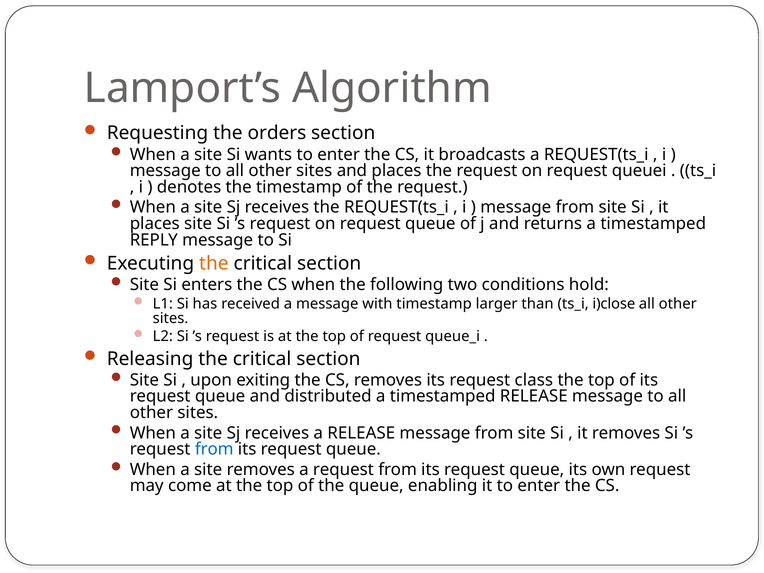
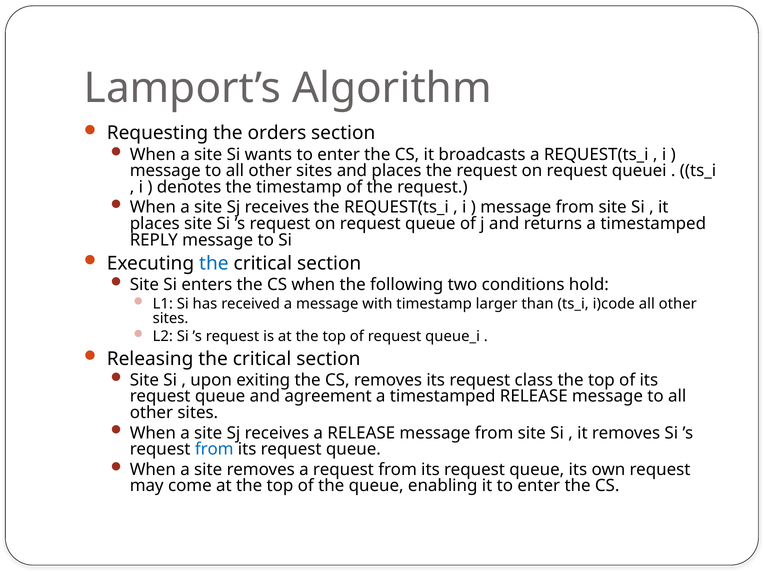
the colour: orange -> blue (214, 263)
i)close: i)close -> i)code (614, 304)
distributed: distributed -> agreement (328, 396)
